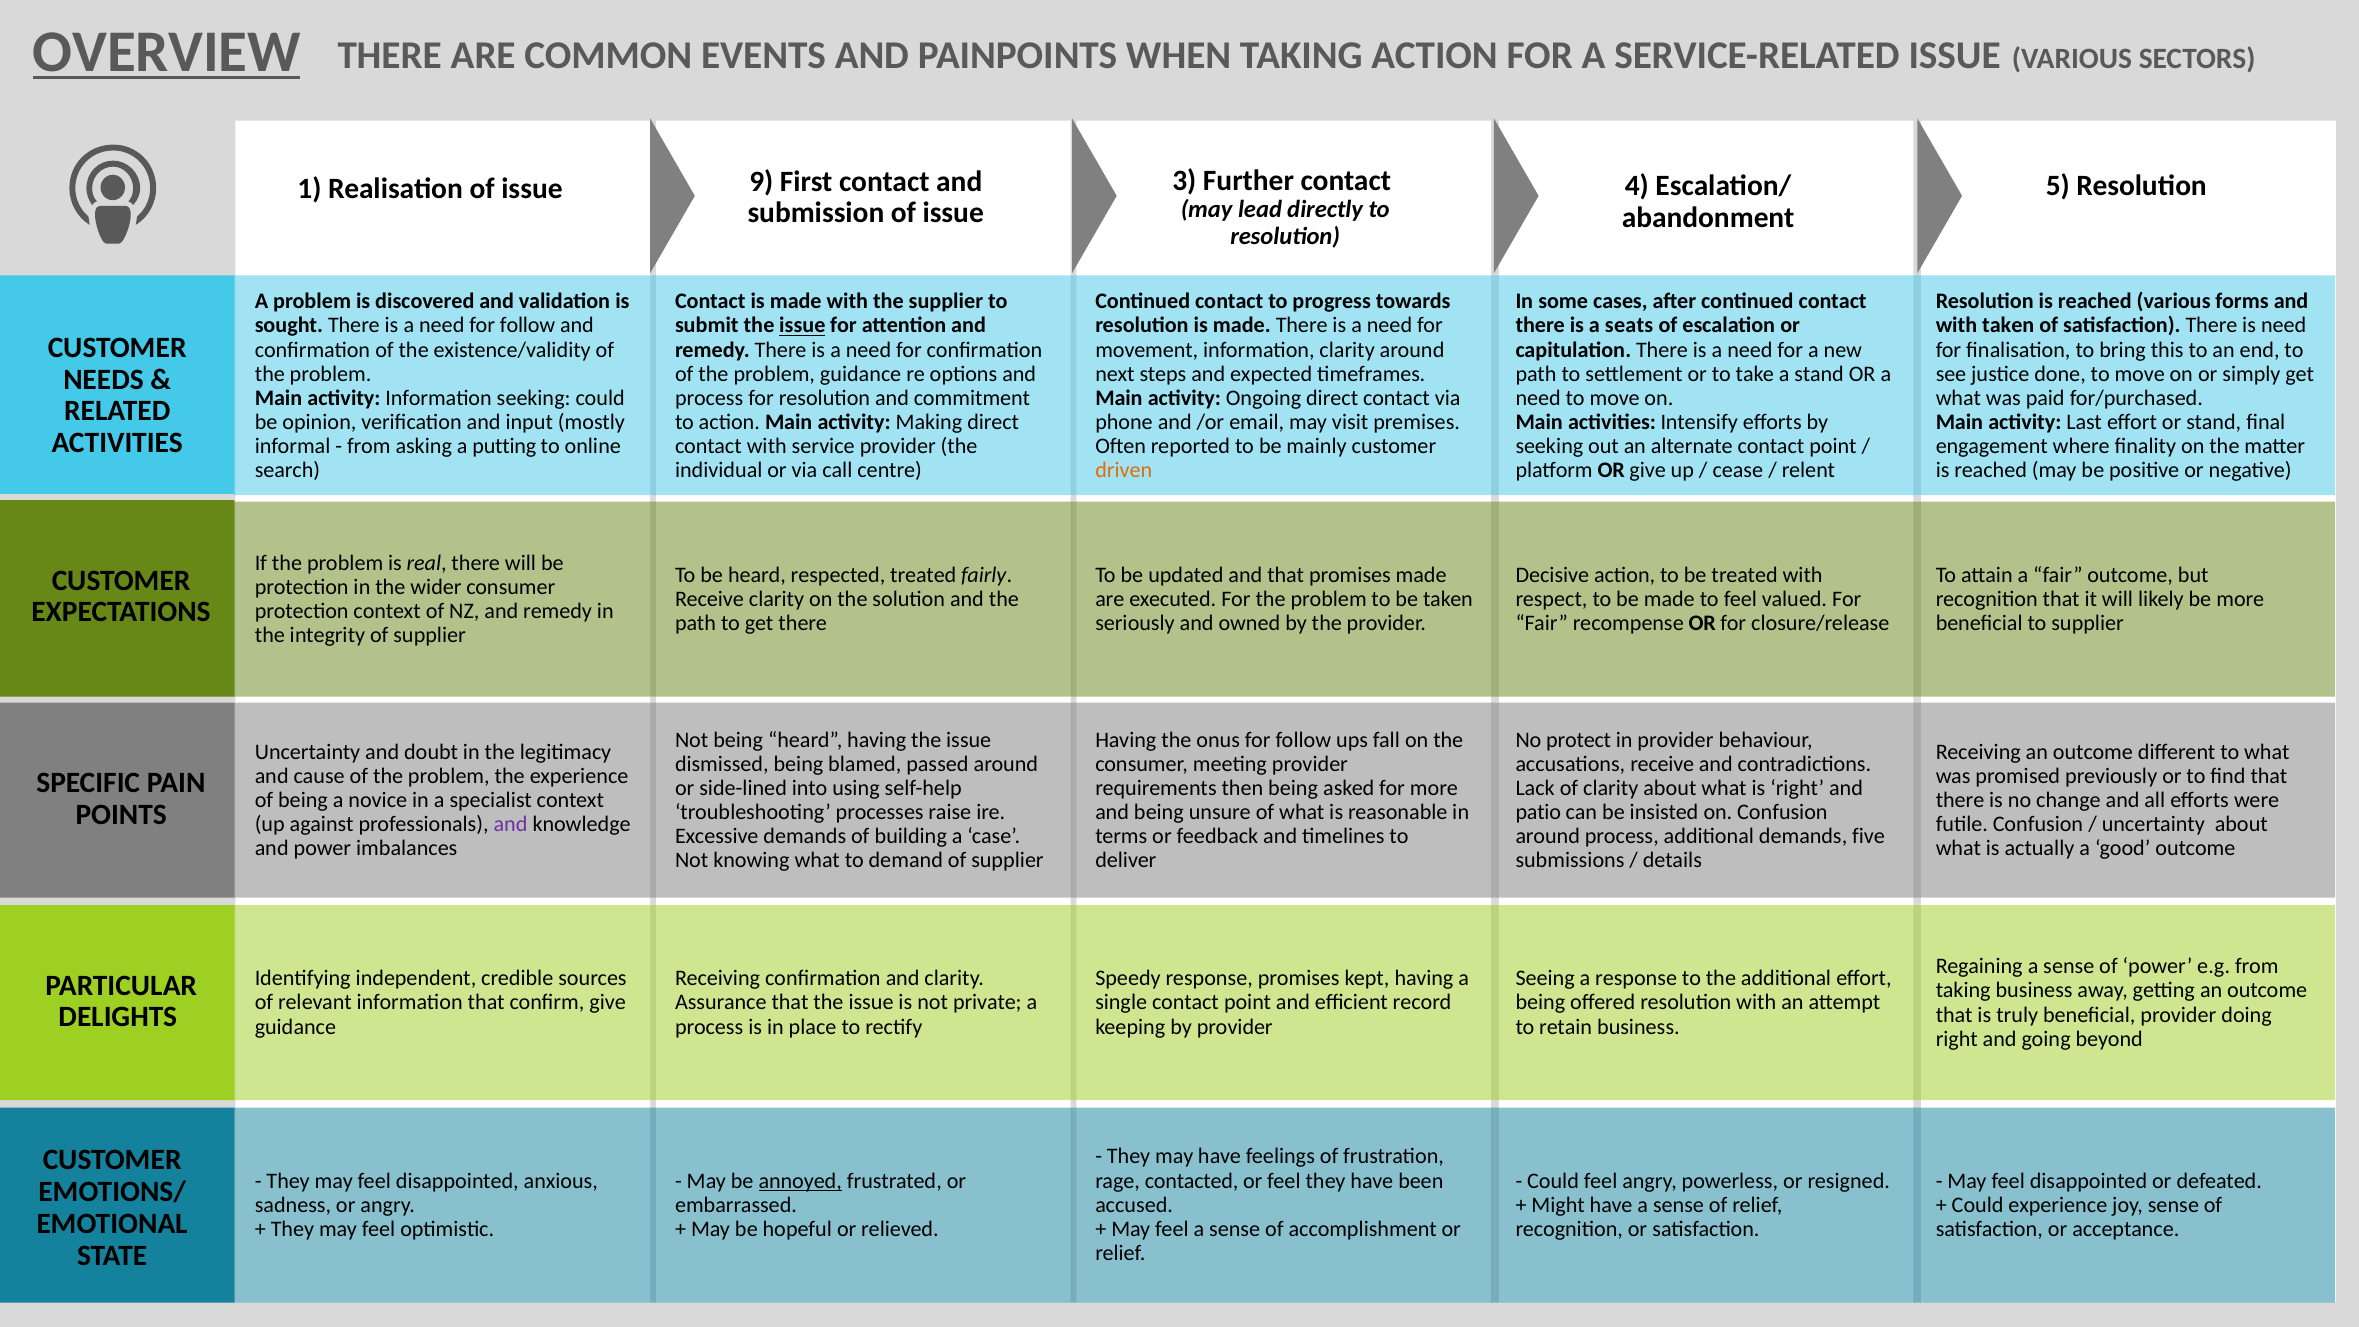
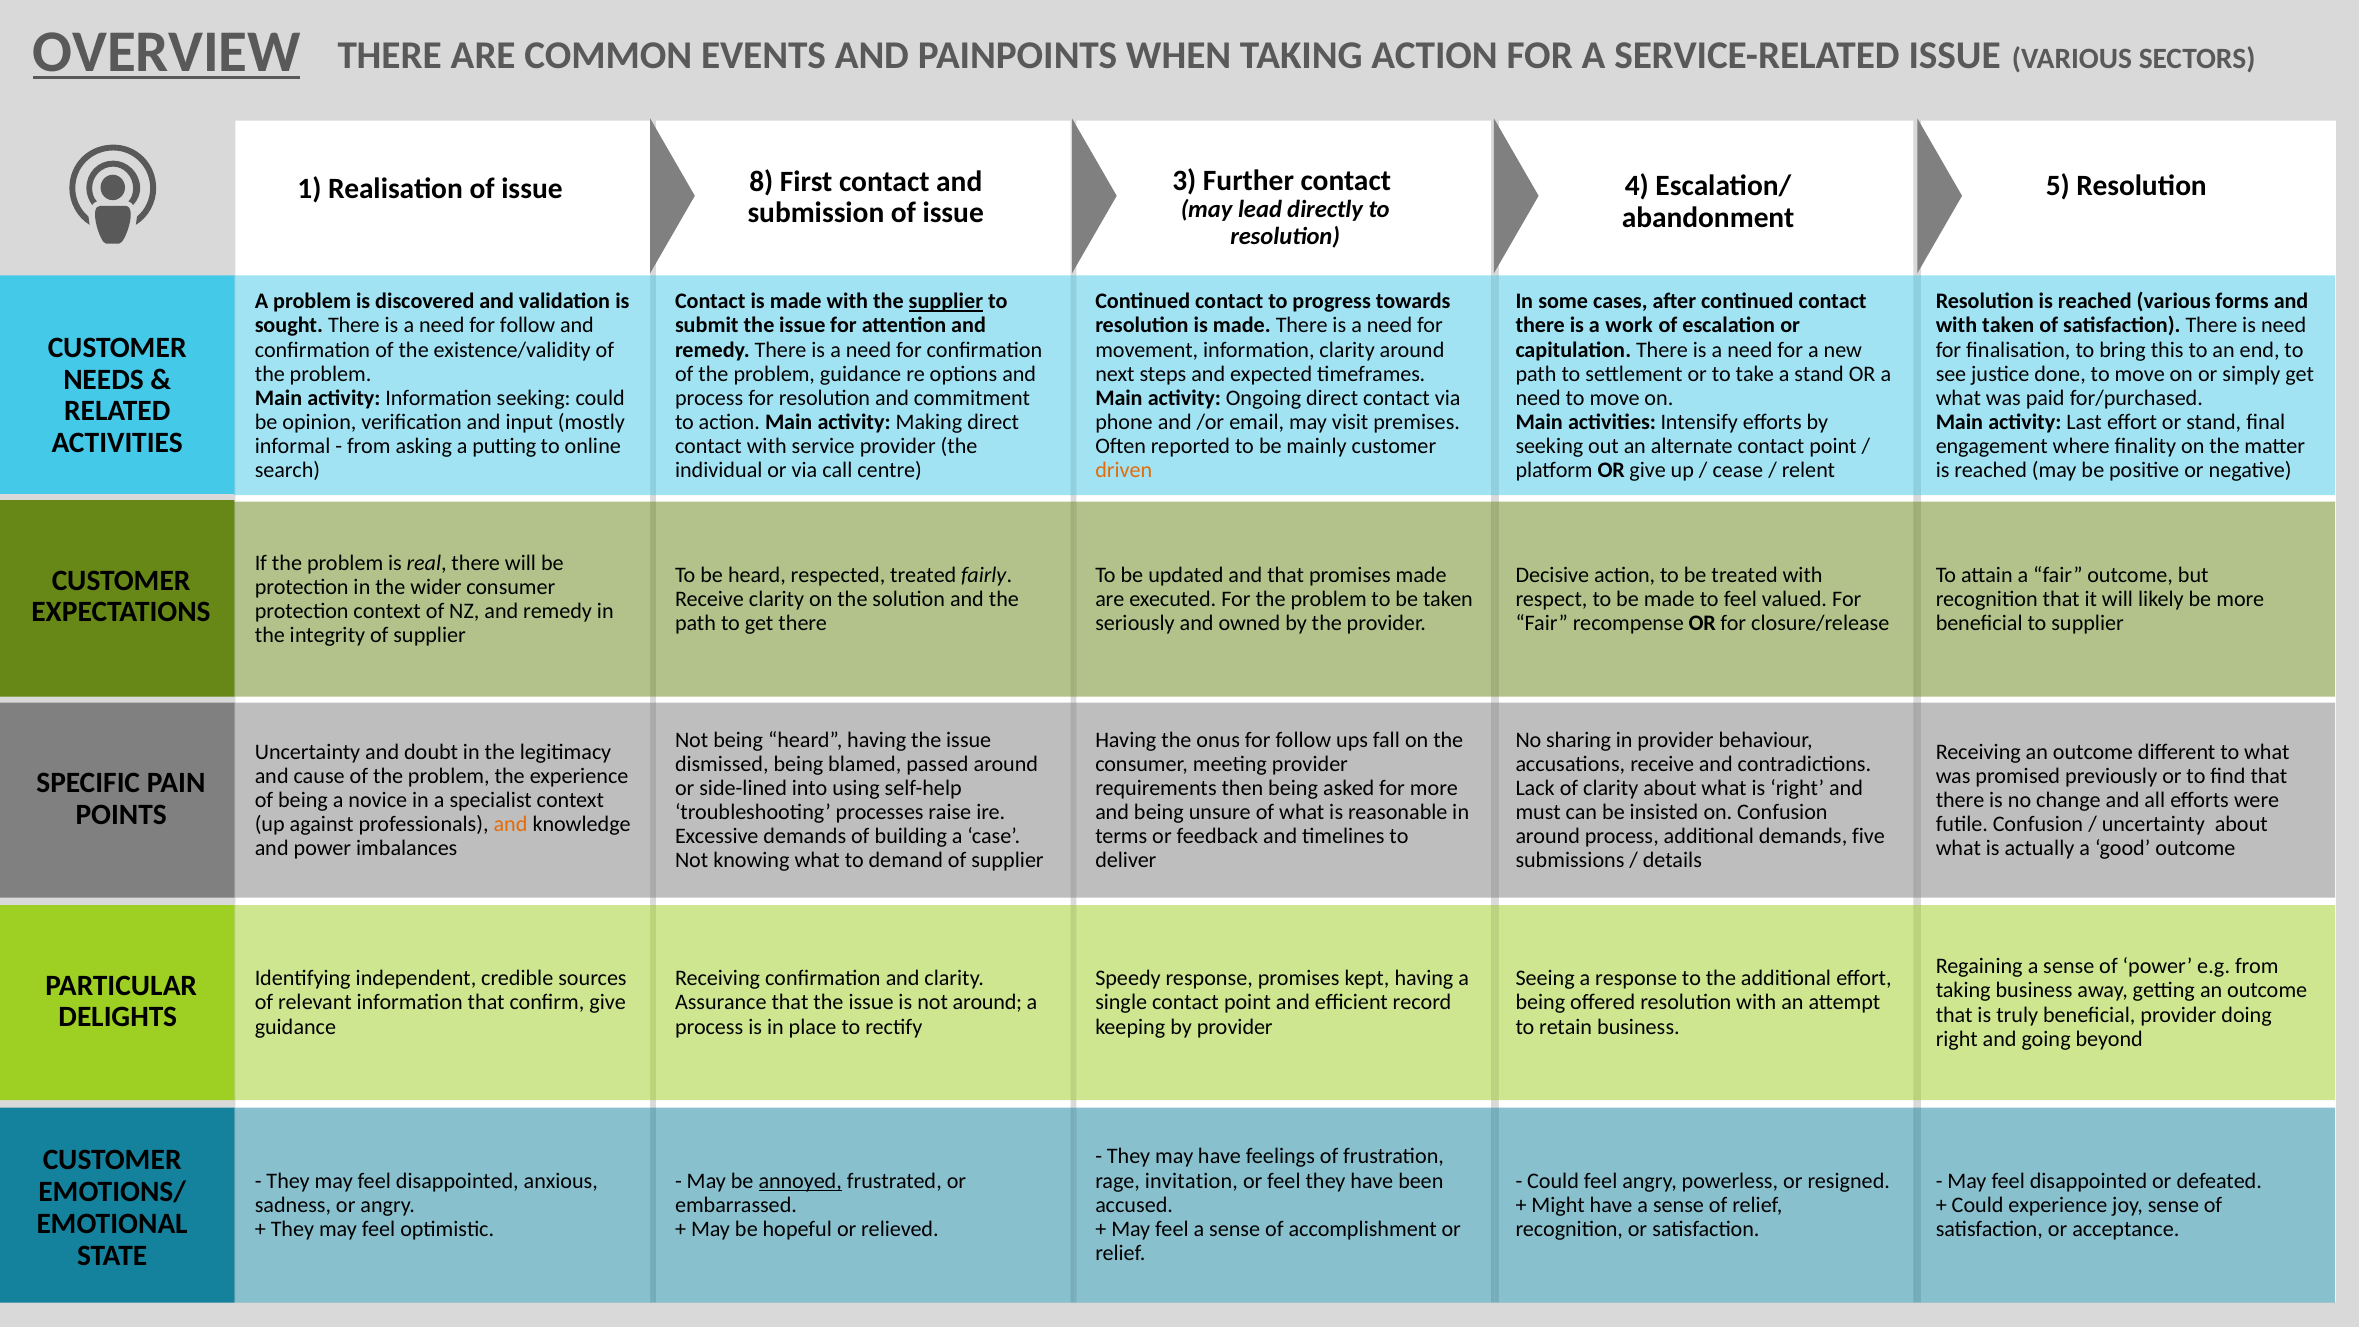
9: 9 -> 8 (761, 181)
supplier underline: none -> present (946, 301)
issue underline: present -> none (802, 326)
seats: seats -> work (1629, 326)
protect: protect -> sharing (1579, 740)
patio: patio -> must (1538, 812)
and colour: purple -> orange (511, 824)
not private: private -> around (987, 1003)
contacted: contacted -> invitation (1191, 1181)
